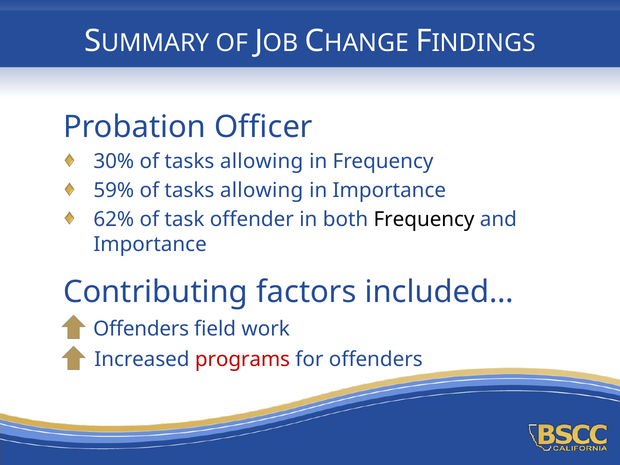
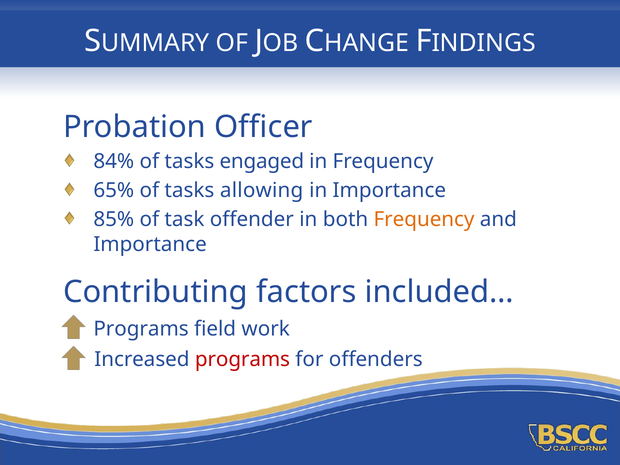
30%: 30% -> 84% (114, 162)
allowing: allowing -> engaged (262, 162)
59%: 59% -> 65% (114, 191)
62%: 62% -> 85% (114, 219)
Frequency colour: black -> orange (424, 219)
Offenders: Offenders -> Programs (141, 329)
